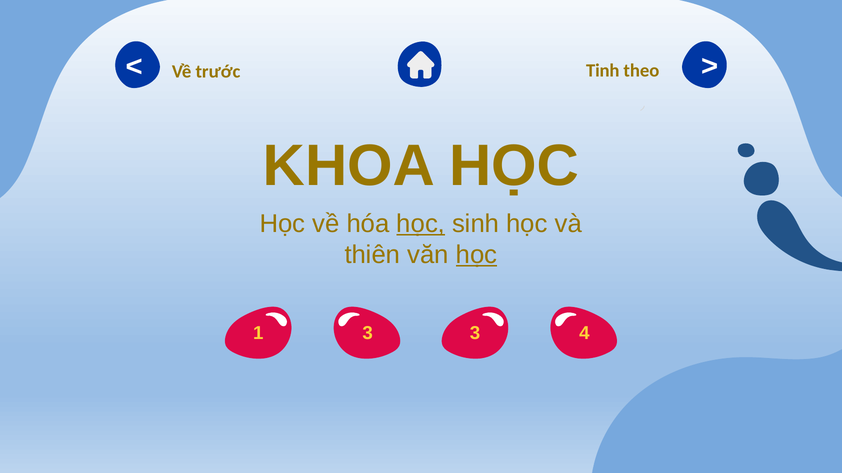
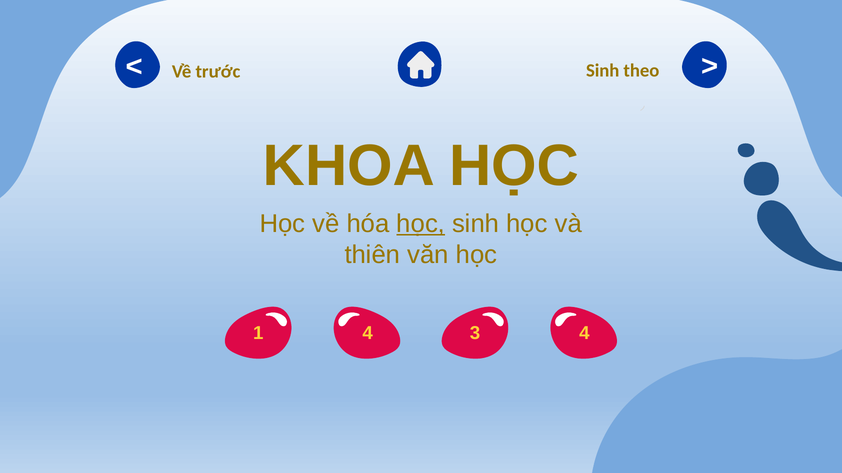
Tinh: Tinh -> Sinh (603, 71)
học underline: present -> none (476, 255)
1 3: 3 -> 4 (368, 334)
